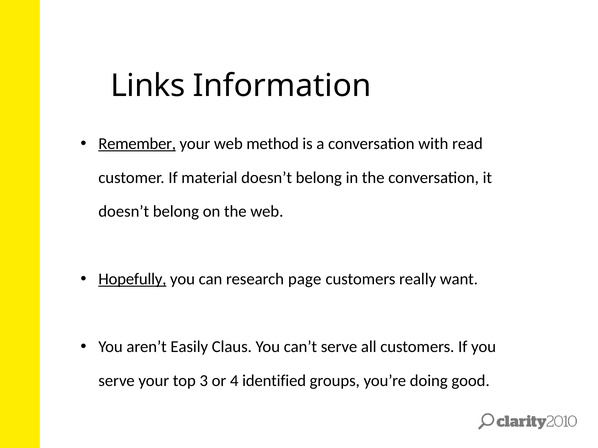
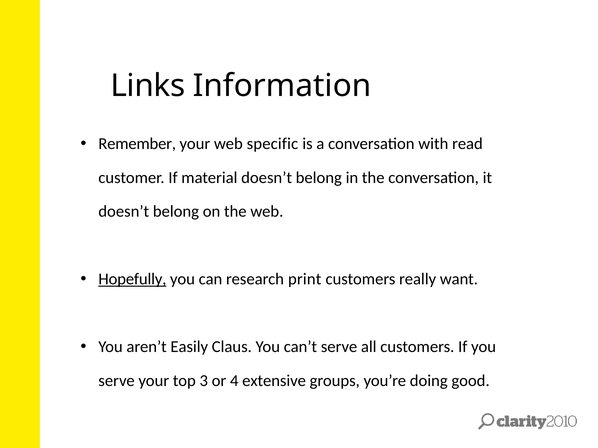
Remember underline: present -> none (137, 144)
method: method -> specific (272, 144)
page: page -> print (305, 279)
identified: identified -> extensive (274, 381)
